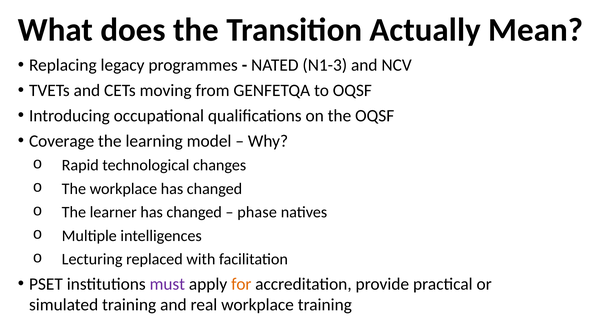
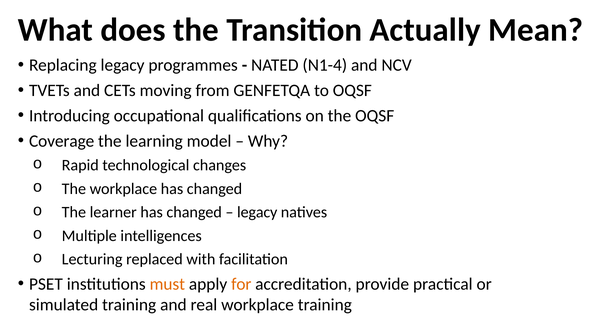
N1-3: N1-3 -> N1-4 (325, 65)
phase: phase -> legacy (257, 212)
must colour: purple -> orange (167, 284)
